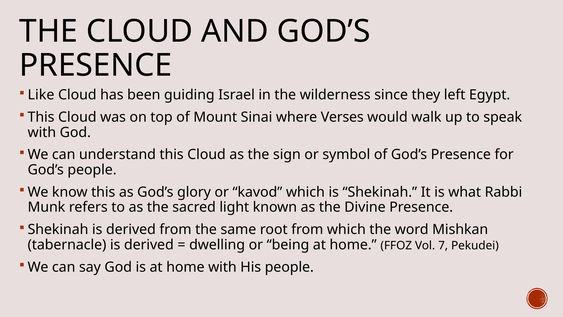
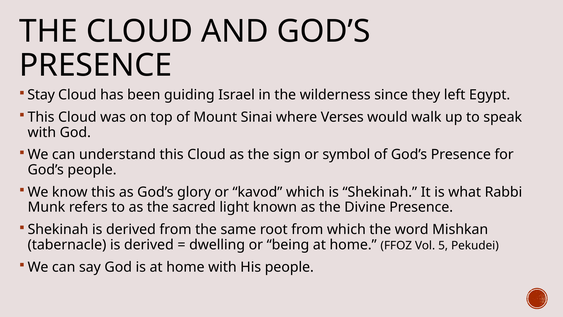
Like: Like -> Stay (41, 95)
7: 7 -> 5 (443, 245)
